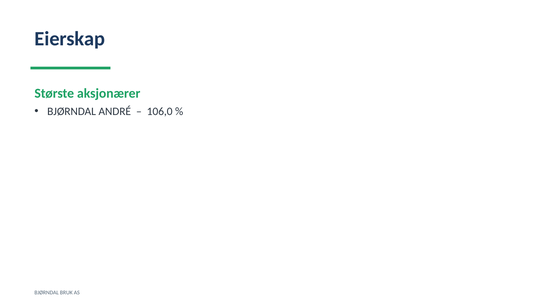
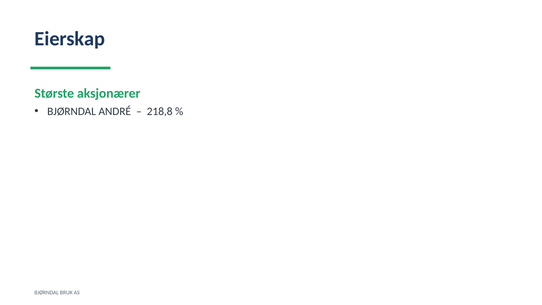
106,0: 106,0 -> 218,8 (160, 111)
